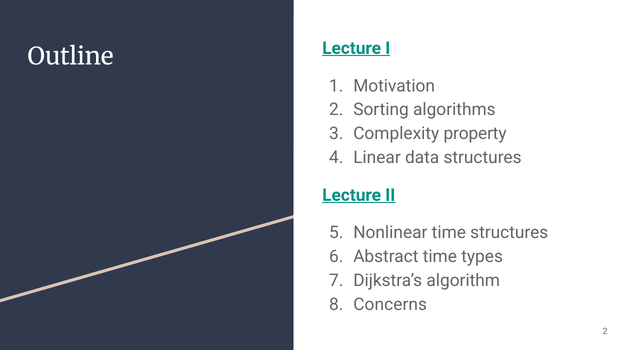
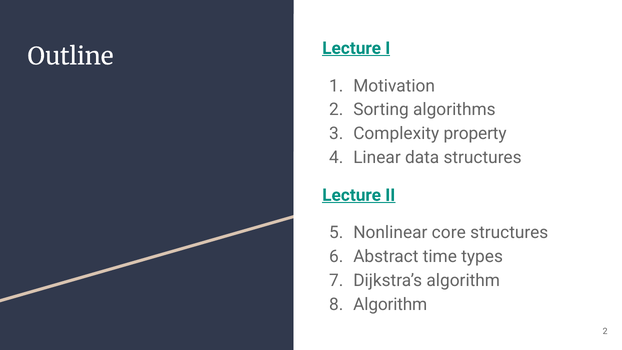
Nonlinear time: time -> core (449, 233)
Concerns: Concerns -> Algorithm (390, 304)
